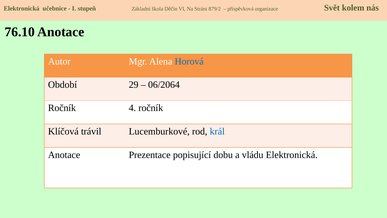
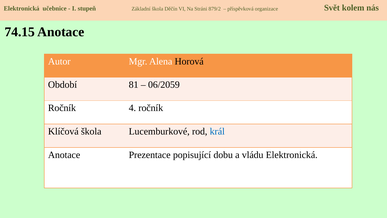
76.10: 76.10 -> 74.15 (20, 32)
Horová colour: blue -> black (189, 61)
29: 29 -> 81 (134, 84)
06/2064: 06/2064 -> 06/2059 (164, 84)
Klíčová trávil: trávil -> škola (91, 131)
